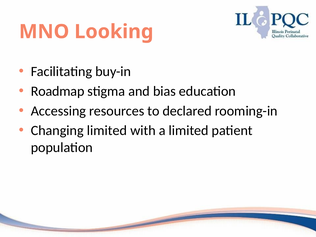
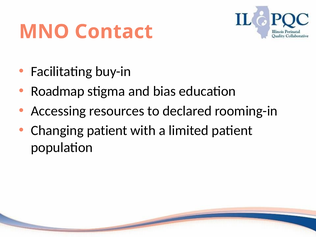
Looking: Looking -> Contact (114, 32)
Changing limited: limited -> patient (107, 131)
